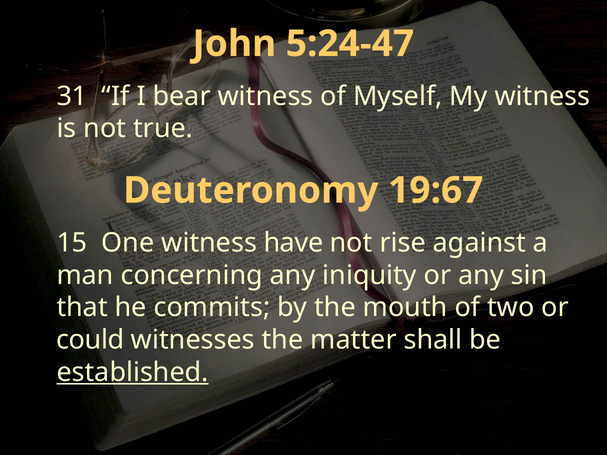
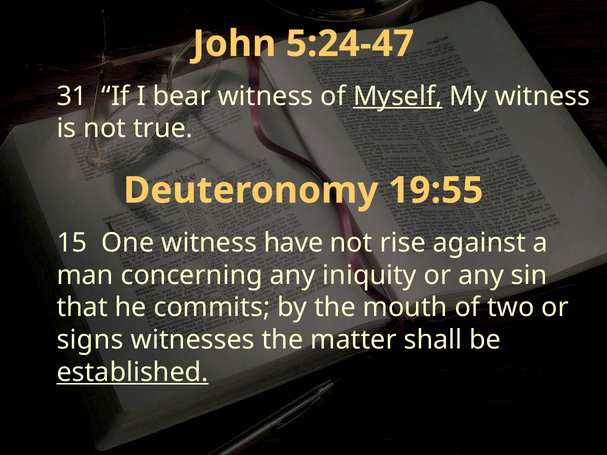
Myself underline: none -> present (398, 96)
19:67: 19:67 -> 19:55 (436, 191)
could: could -> signs (90, 340)
